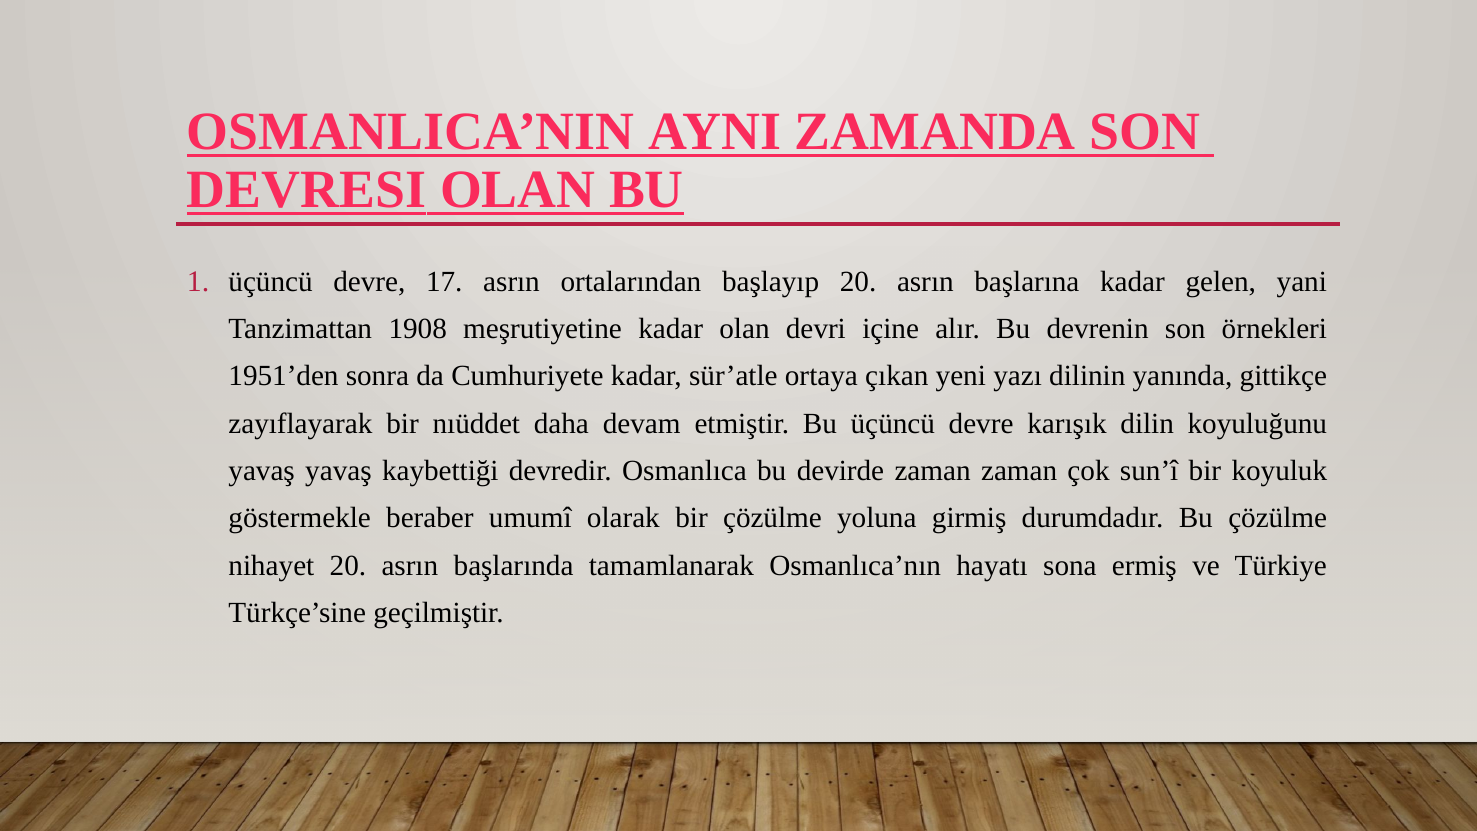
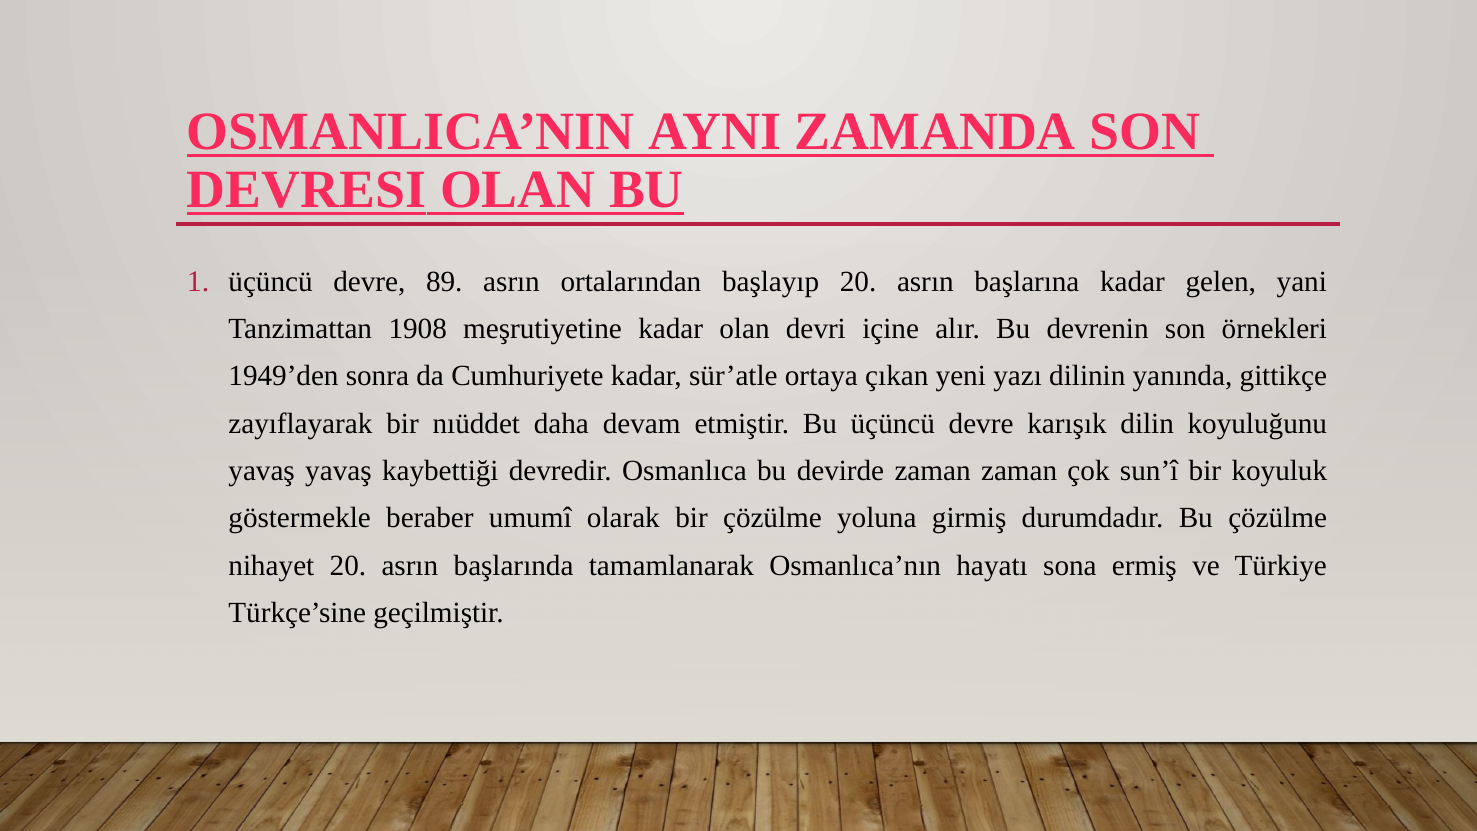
17: 17 -> 89 (444, 282)
1951’den: 1951’den -> 1949’den (284, 376)
